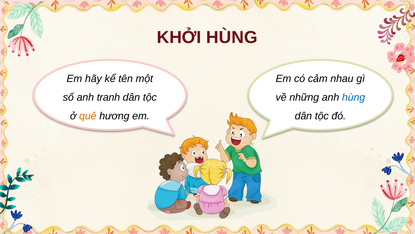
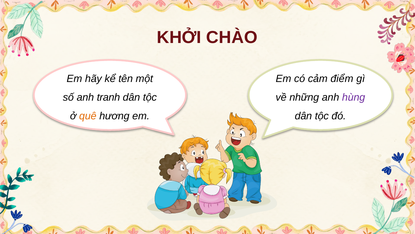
KHỞI HÙNG: HÙNG -> CHÀO (232, 38)
nhau: nhau -> điểm (342, 78)
hùng colour: blue -> purple (354, 97)
